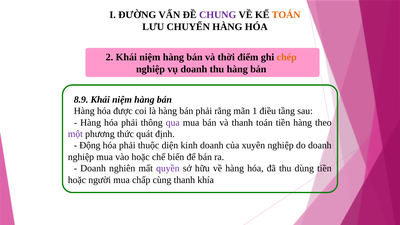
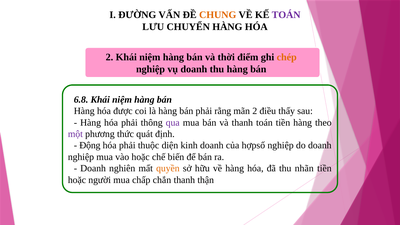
CHUNG colour: purple -> orange (218, 15)
TOÁN colour: orange -> purple (286, 15)
8.9: 8.9 -> 6.8 (81, 100)
mãn 1: 1 -> 2 (255, 111)
tầng: tầng -> thấy (287, 111)
xuyên: xuyên -> hợpsố (253, 145)
quyền colour: purple -> orange (168, 168)
dùng: dùng -> nhãn (304, 168)
cùng: cùng -> chắn (162, 180)
khía: khía -> thận (206, 180)
